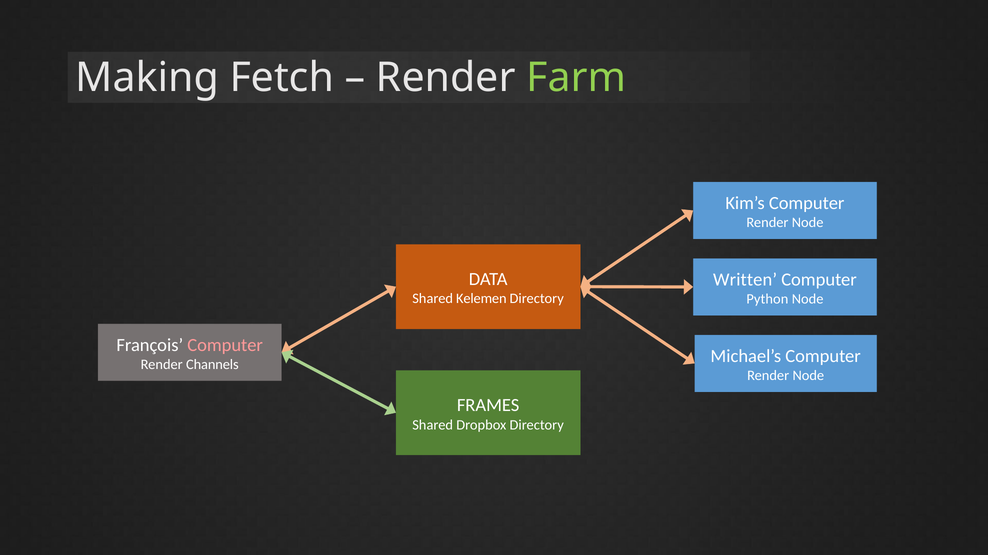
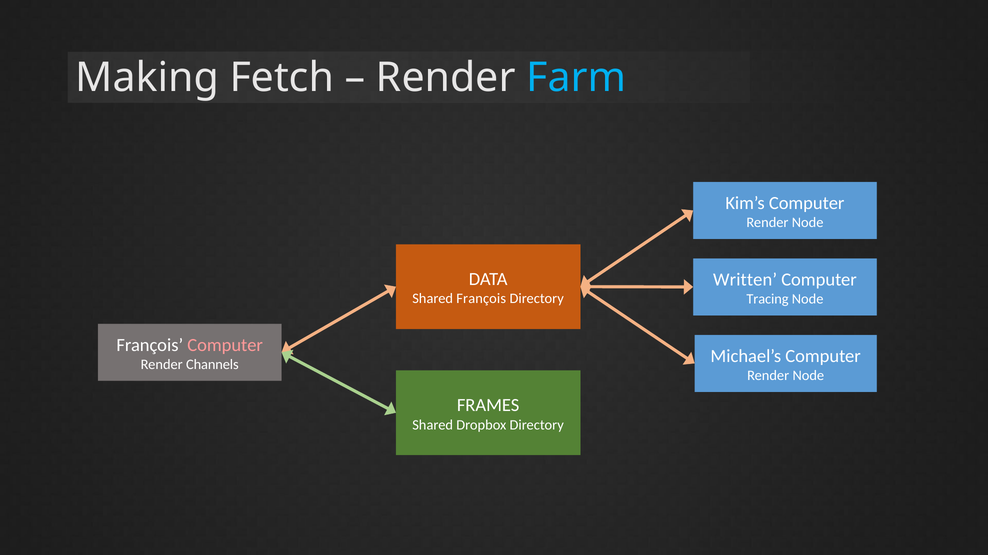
Farm colour: light green -> light blue (576, 78)
Shared Kelemen: Kelemen -> François (481, 299)
Python: Python -> Tracing (767, 299)
